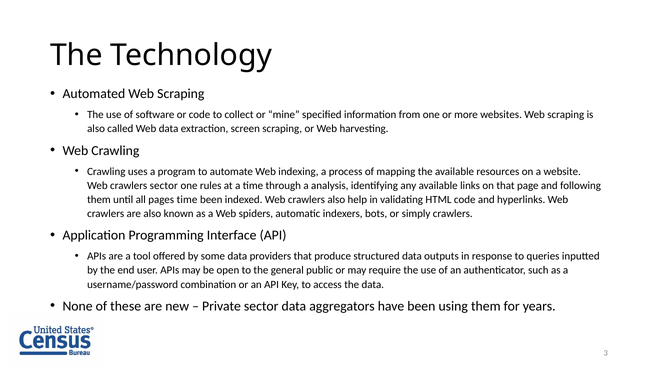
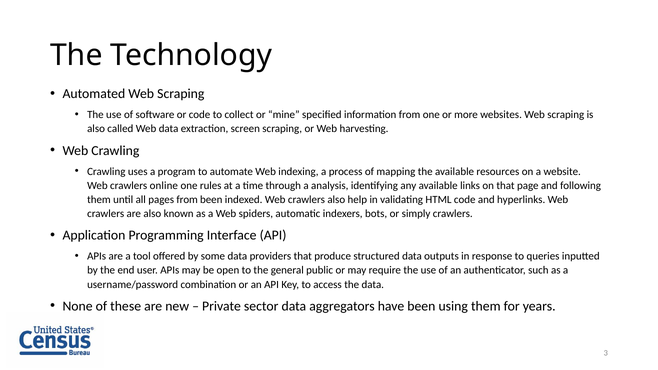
crawlers sector: sector -> online (164, 186)
pages time: time -> from (187, 200)
